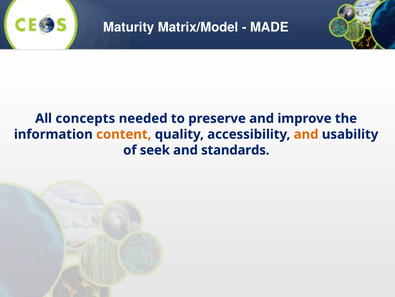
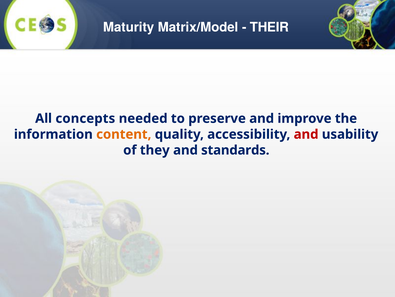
MADE: MADE -> THEIR (269, 27)
and colour: orange -> red (306, 134)
seek: seek -> they (155, 150)
